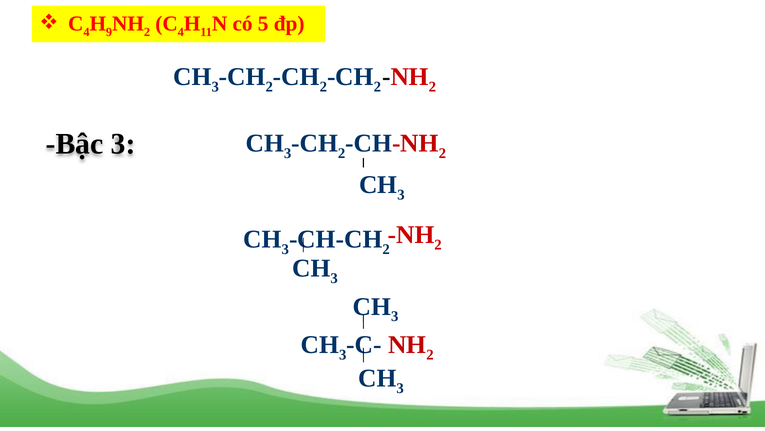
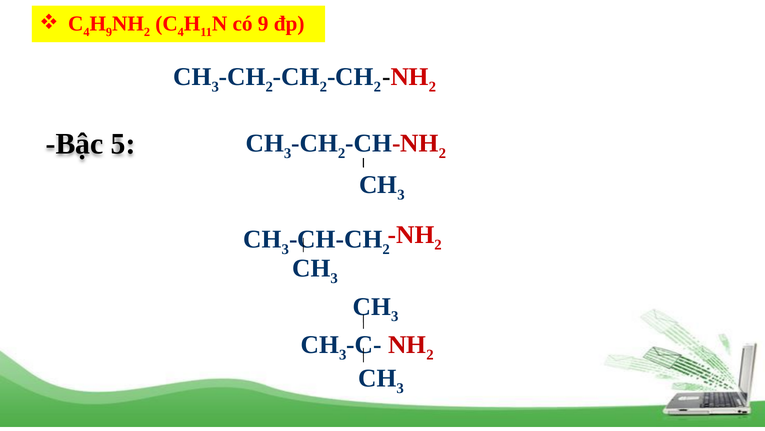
có 5: 5 -> 9 (263, 24)
Bậc 3: 3 -> 5 (123, 144)
